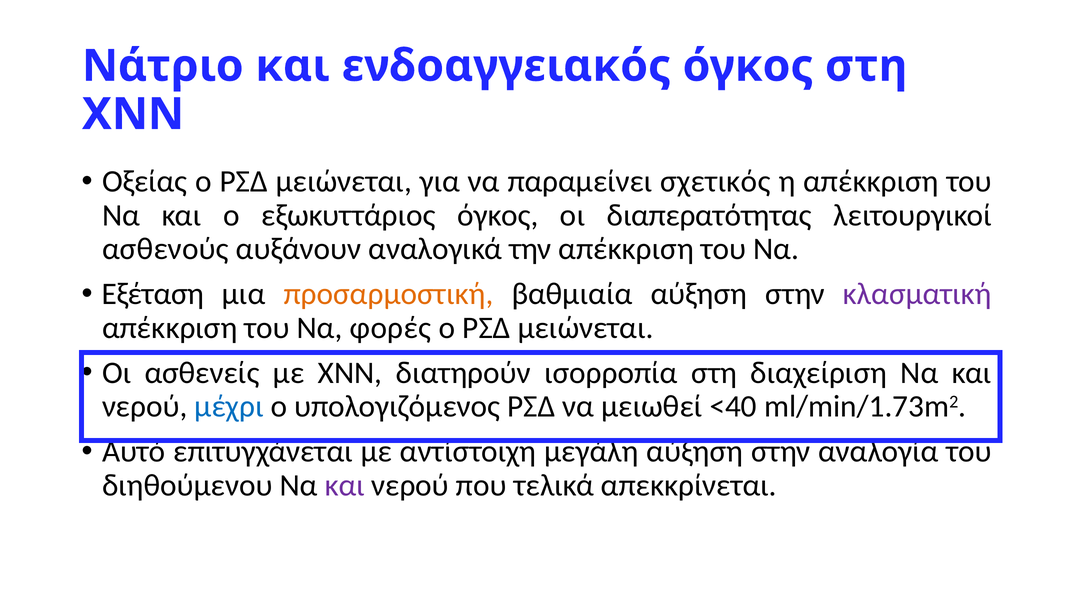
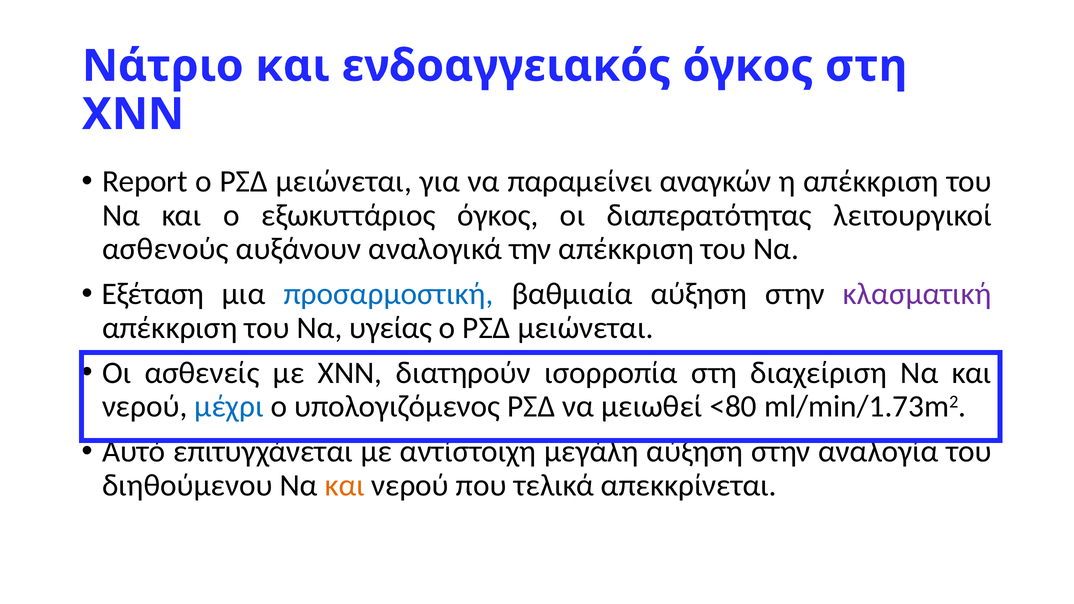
Οξείας: Οξείας -> Report (145, 182)
σχετικός: σχετικός -> αναγκών (716, 182)
προσαρμοστική colour: orange -> blue (388, 294)
φορές: φορές -> υγείας (391, 328)
<40: <40 -> <80 (733, 407)
και colour: purple -> orange (345, 485)
